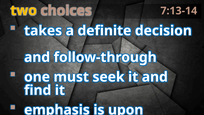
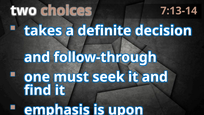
two colour: yellow -> white (24, 10)
